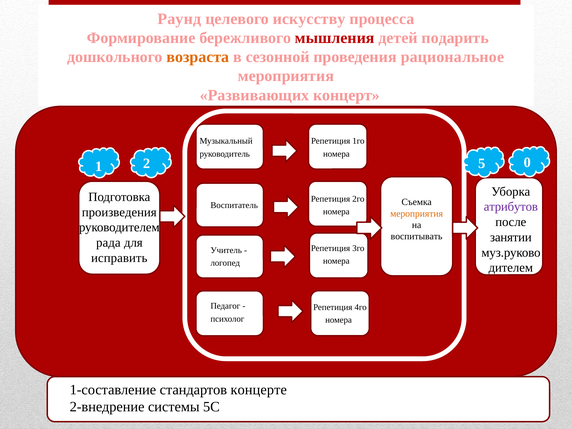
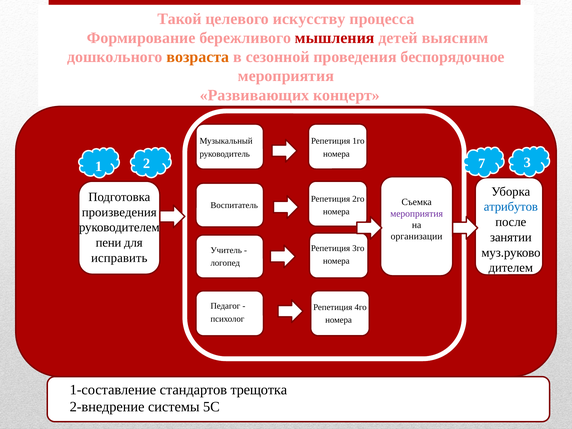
Раунд: Раунд -> Такой (180, 19)
подарить: подарить -> выясним (455, 38)
рациональное: рациональное -> беспорядочное (453, 57)
0: 0 -> 3 (527, 162)
5: 5 -> 7 (482, 164)
атрибутов colour: purple -> blue (511, 207)
мероприятия colour: orange -> purple (417, 214)
воспитывать: воспитывать -> организации (417, 236)
рада: рада -> пени (108, 243)
концерте: концерте -> трещотка (259, 390)
